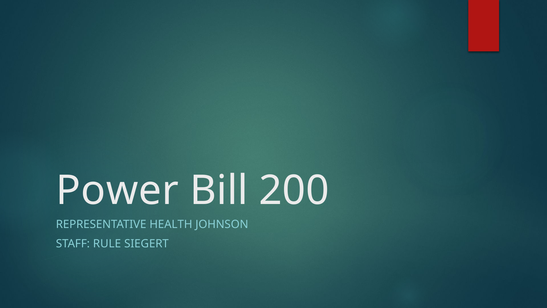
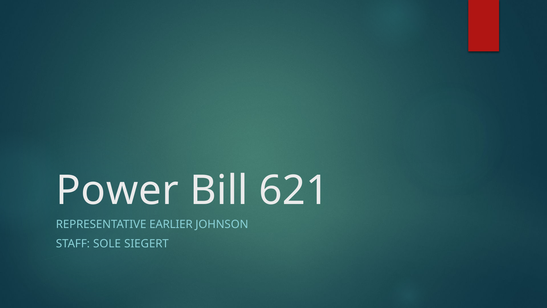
200: 200 -> 621 (294, 191)
HEALTH: HEALTH -> EARLIER (171, 224)
RULE: RULE -> SOLE (107, 243)
